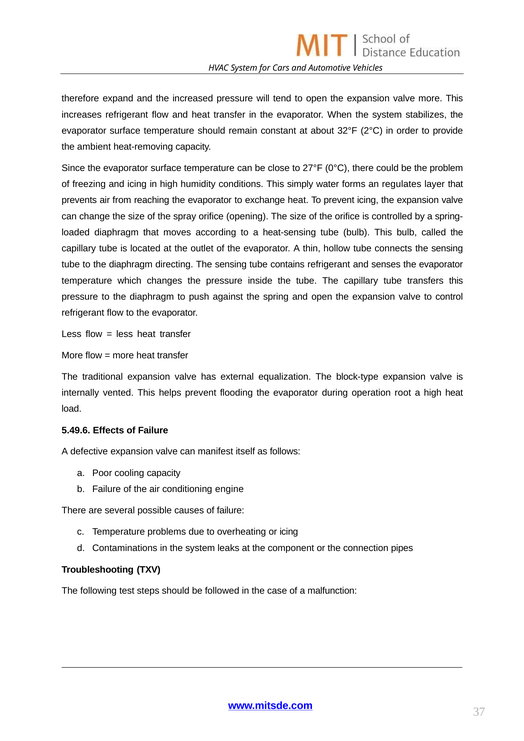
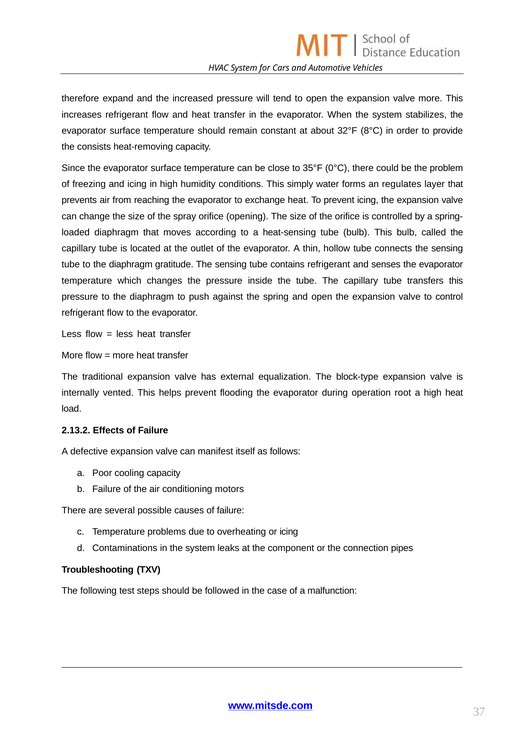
2°C: 2°C -> 8°C (372, 131)
ambient: ambient -> consists (94, 147)
27°F: 27°F -> 35°F (313, 168)
directing: directing -> gratitude (174, 265)
5.49.6: 5.49.6 -> 2.13.2 (76, 430)
engine: engine -> motors (229, 489)
